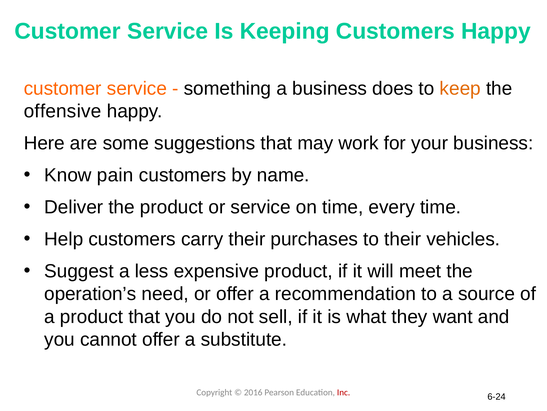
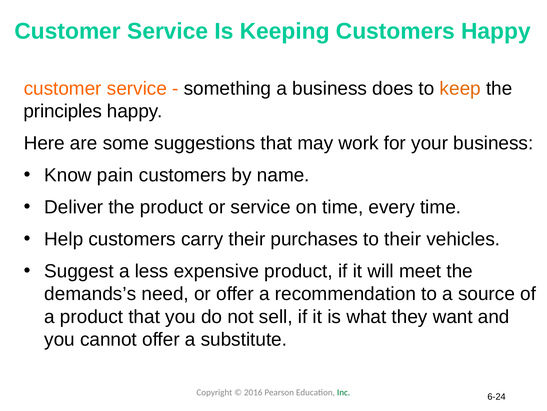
offensive: offensive -> principles (63, 111)
operation’s: operation’s -> demands’s (90, 293)
Inc colour: red -> green (344, 392)
